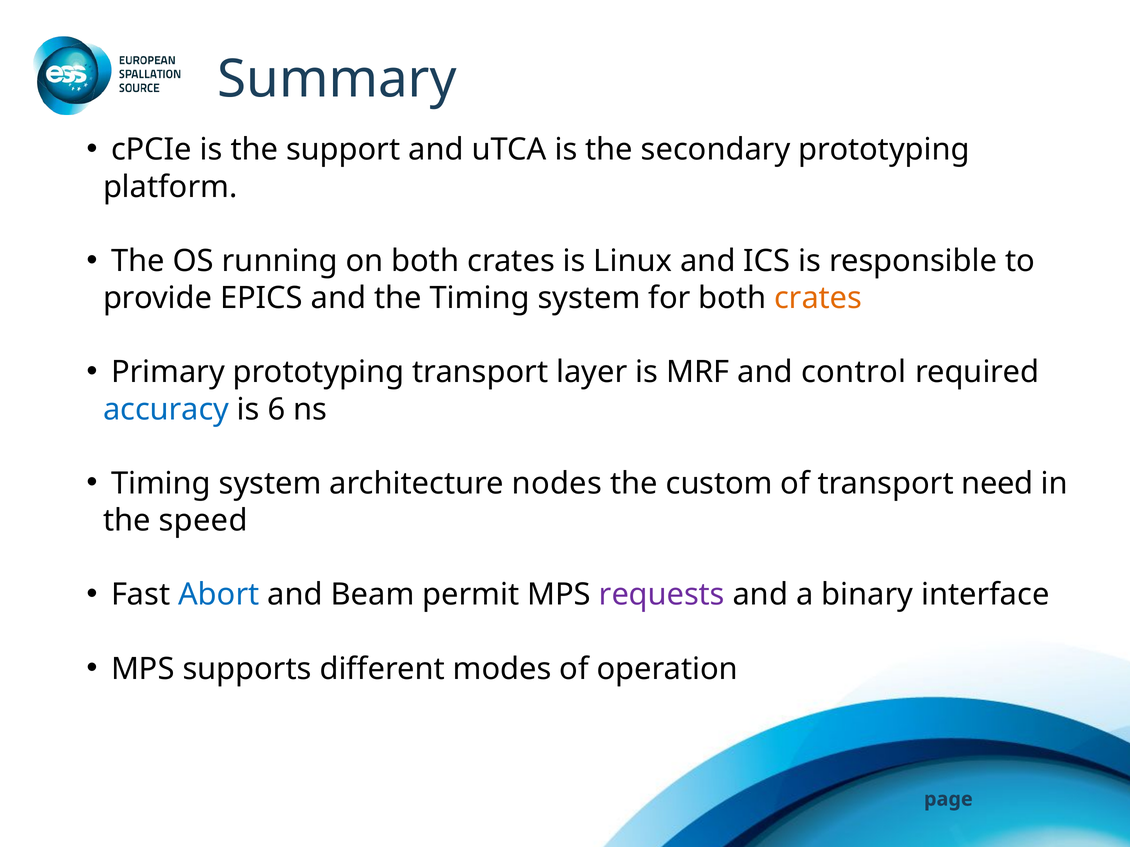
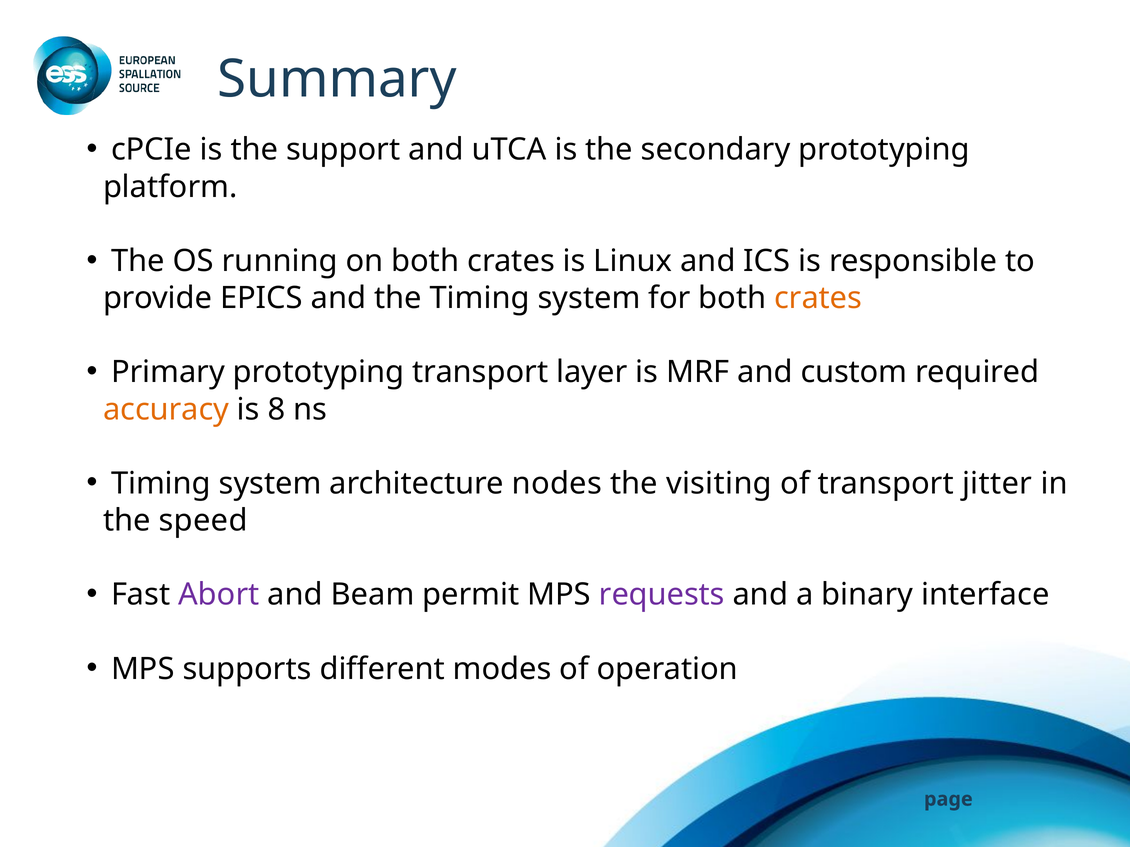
control: control -> custom (854, 372)
accuracy colour: blue -> orange (166, 410)
6: 6 -> 8 (277, 410)
custom: custom -> visiting (719, 484)
need: need -> jitter (997, 484)
Abort colour: blue -> purple (219, 595)
